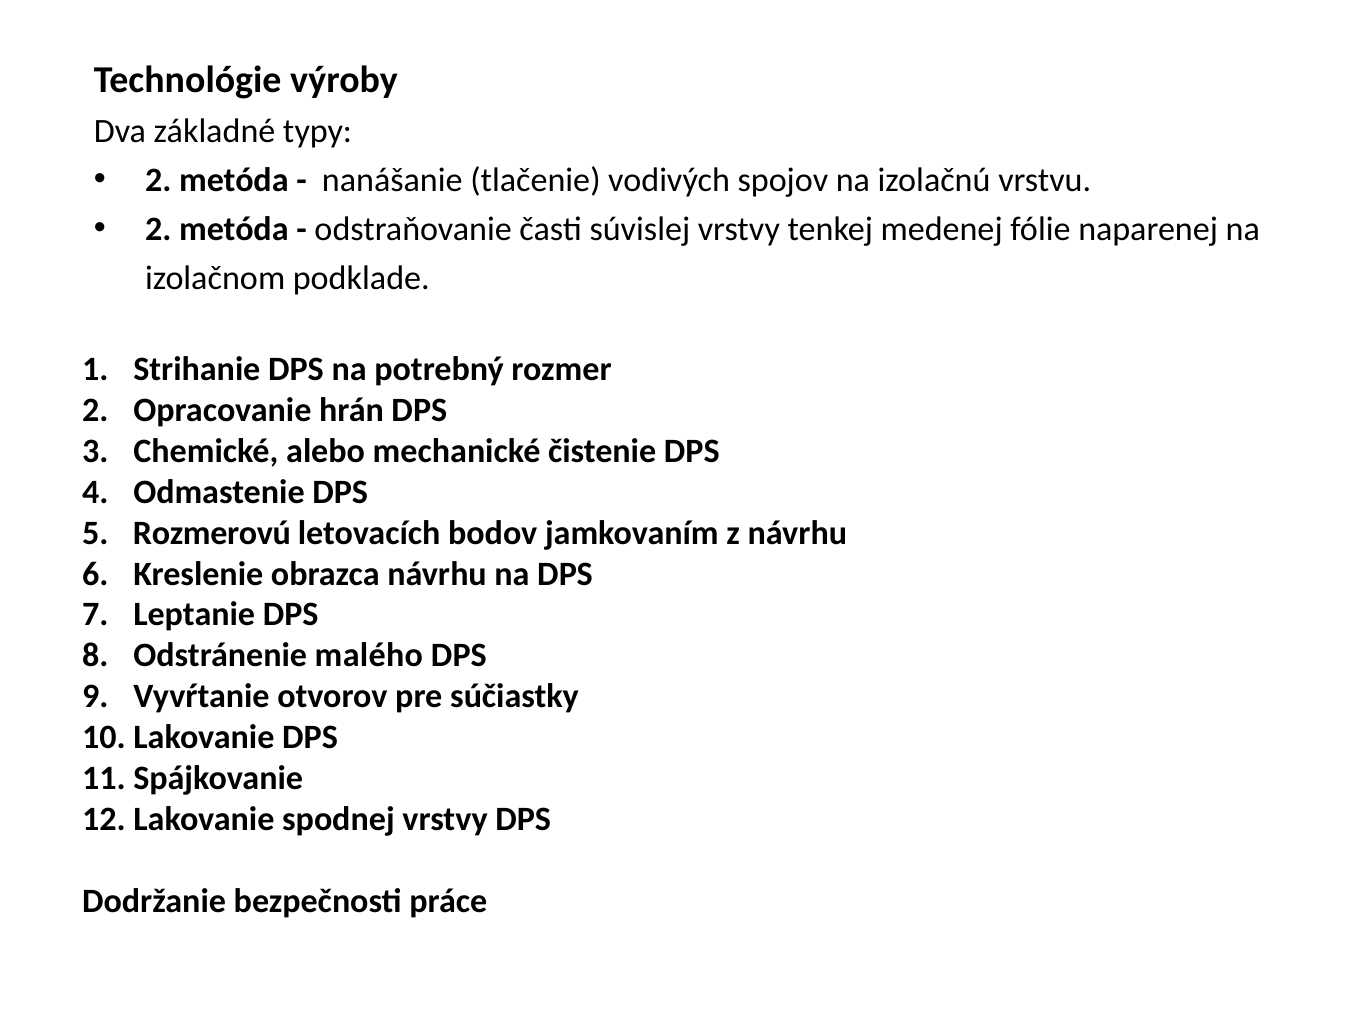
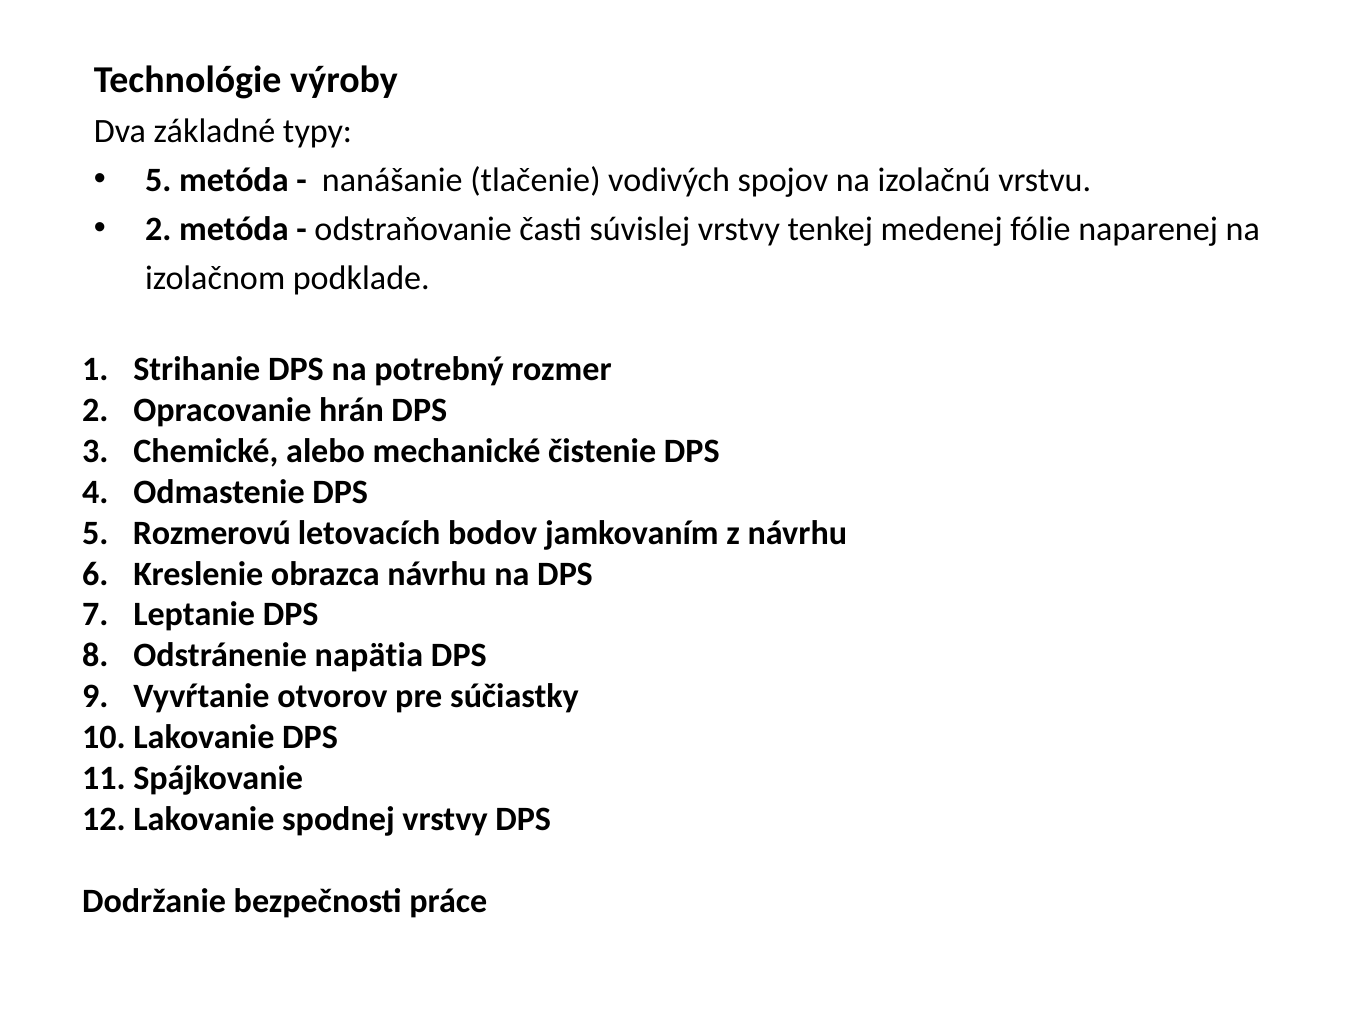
2: 2 -> 5 (158, 180)
malého: malého -> napätia (369, 656)
